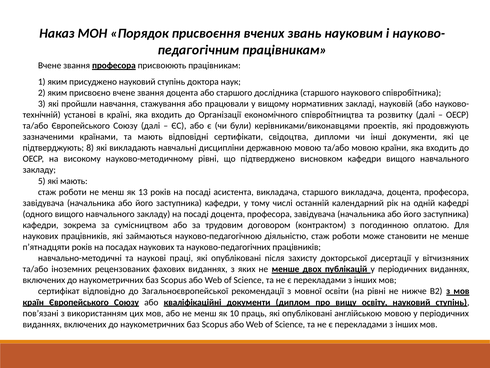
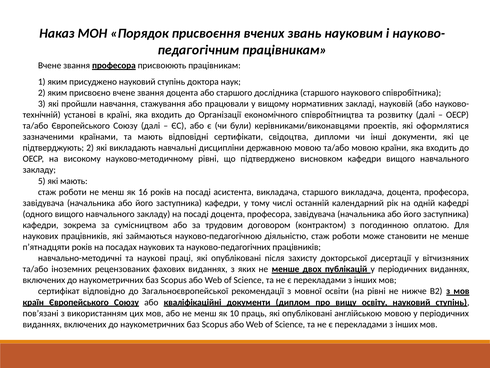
продовжують: продовжують -> оформлятися (443, 126)
підтверджують 8: 8 -> 2 (90, 148)
13: 13 -> 16 (143, 192)
